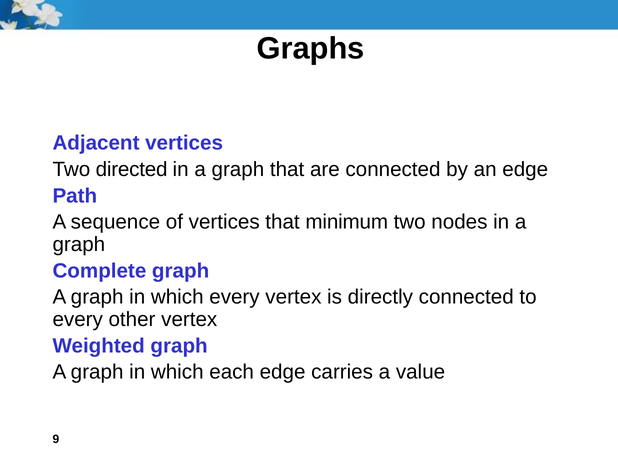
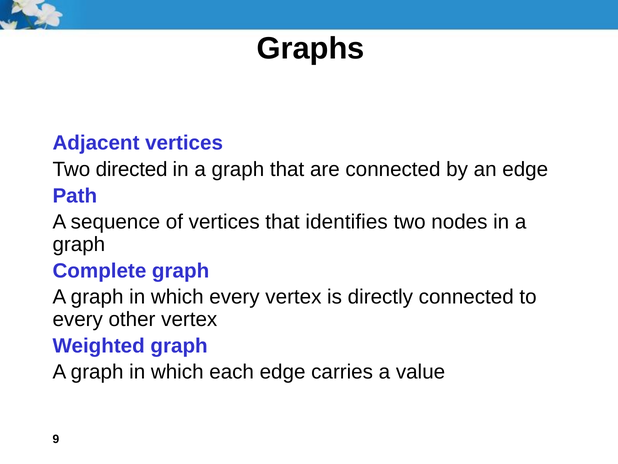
minimum: minimum -> identifies (347, 222)
